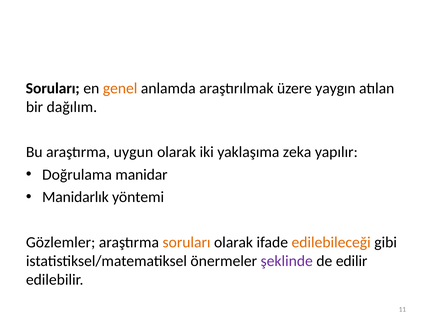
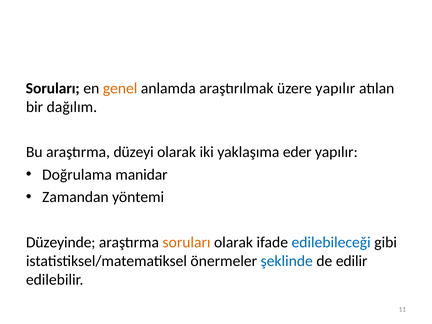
üzere yaygın: yaygın -> yapılır (335, 88)
uygun: uygun -> düzeyi (134, 152)
zeka: zeka -> eder (297, 152)
Manidarlık: Manidarlık -> Zamandan (75, 197)
Gözlemler: Gözlemler -> Düzeyinde (61, 242)
edilebileceği colour: orange -> blue (331, 242)
şeklinde colour: purple -> blue (287, 261)
